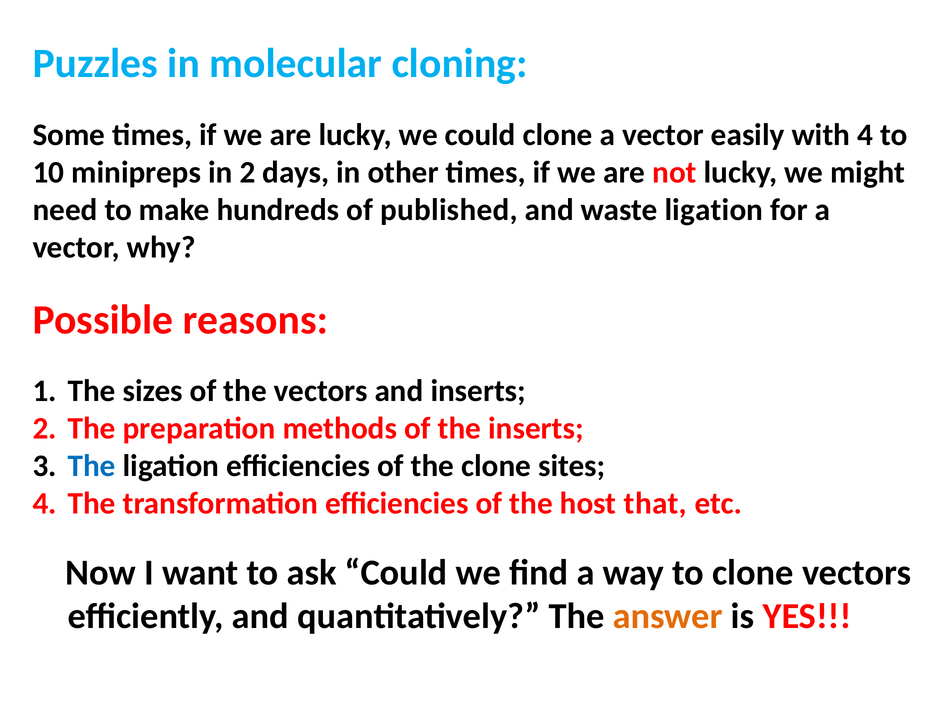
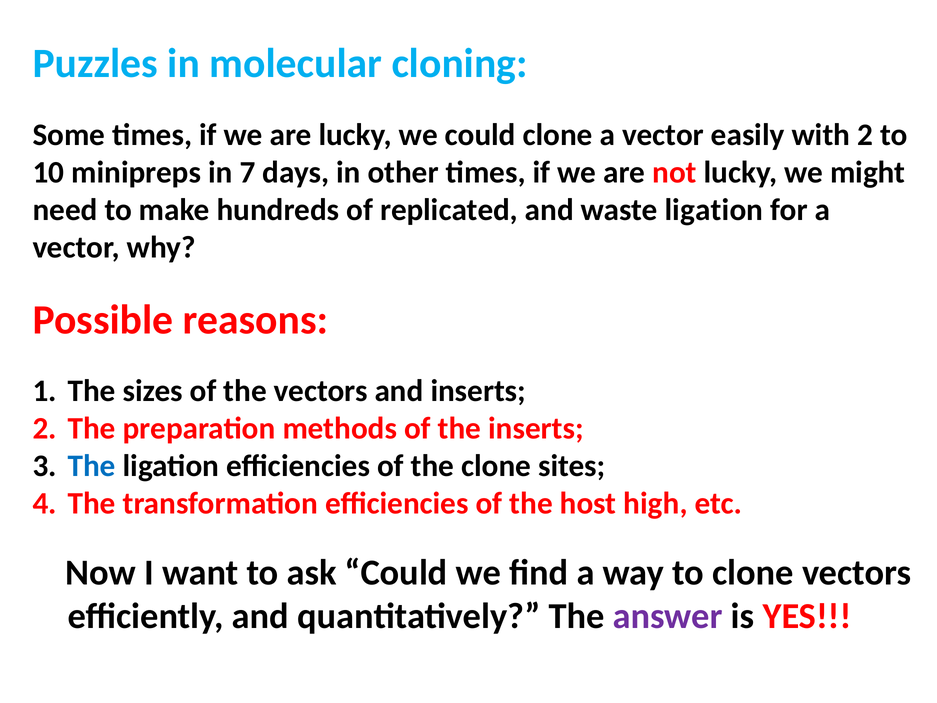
with 4: 4 -> 2 (865, 135)
in 2: 2 -> 7 (247, 172)
published: published -> replicated (449, 210)
that: that -> high (656, 503)
answer colour: orange -> purple (668, 616)
